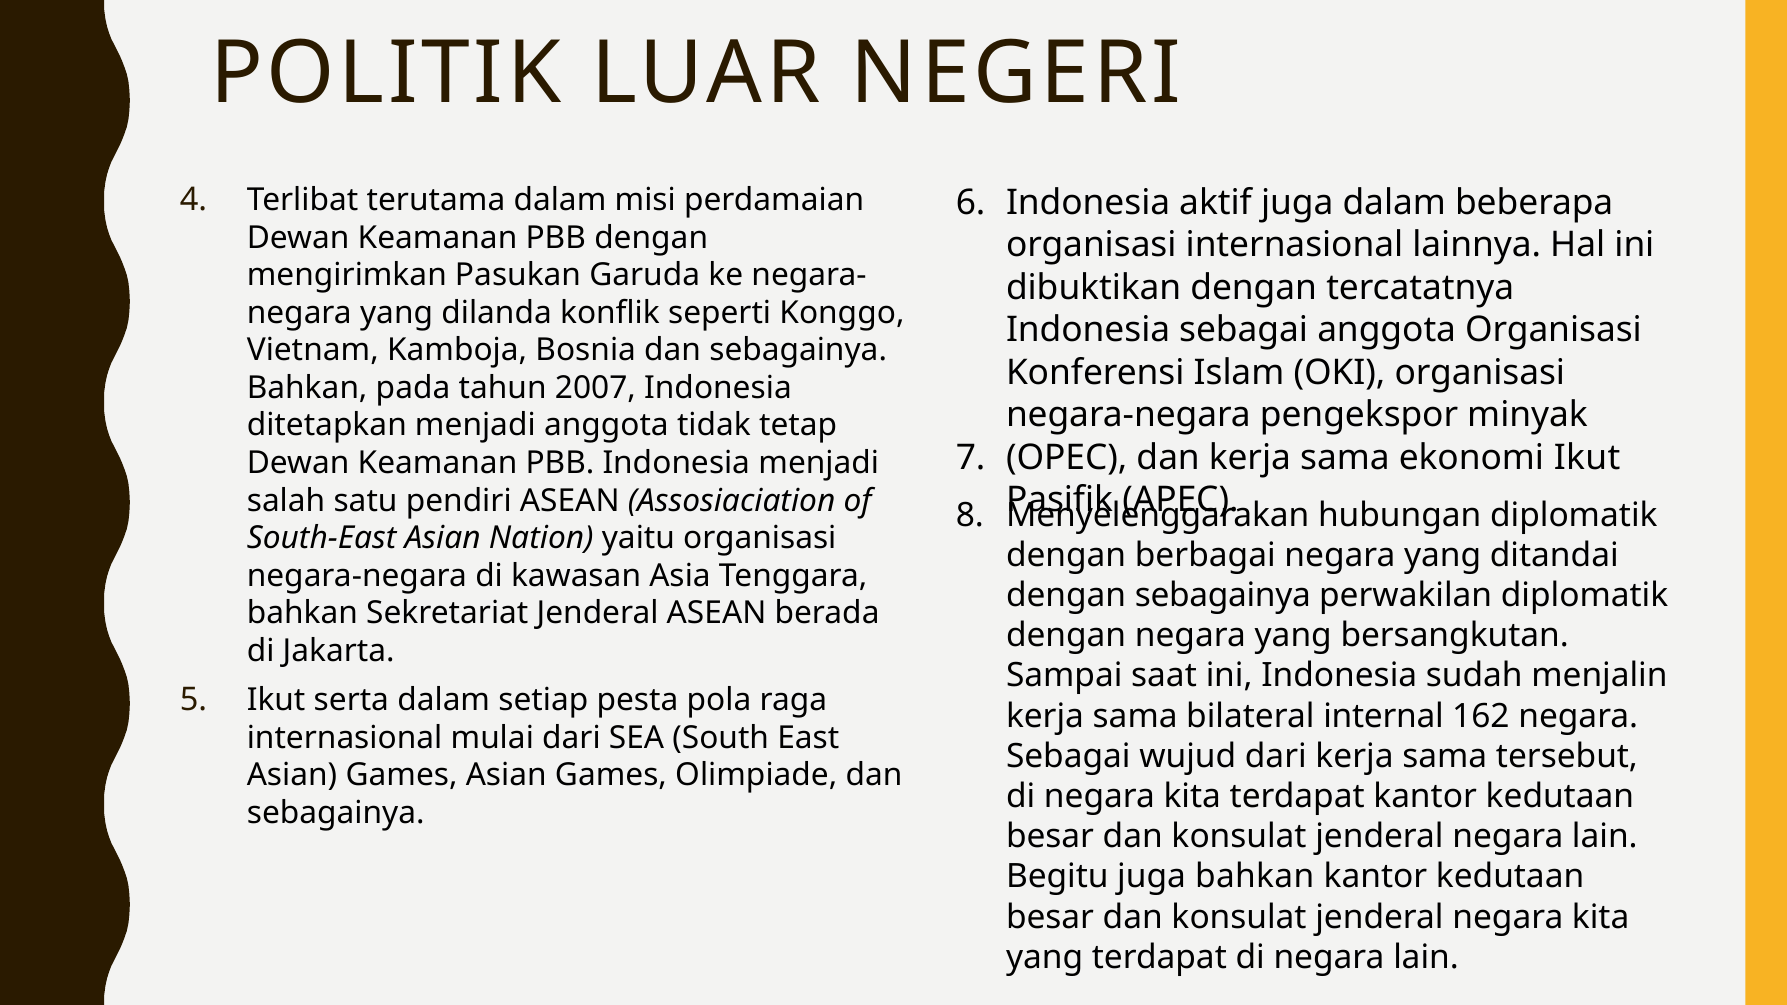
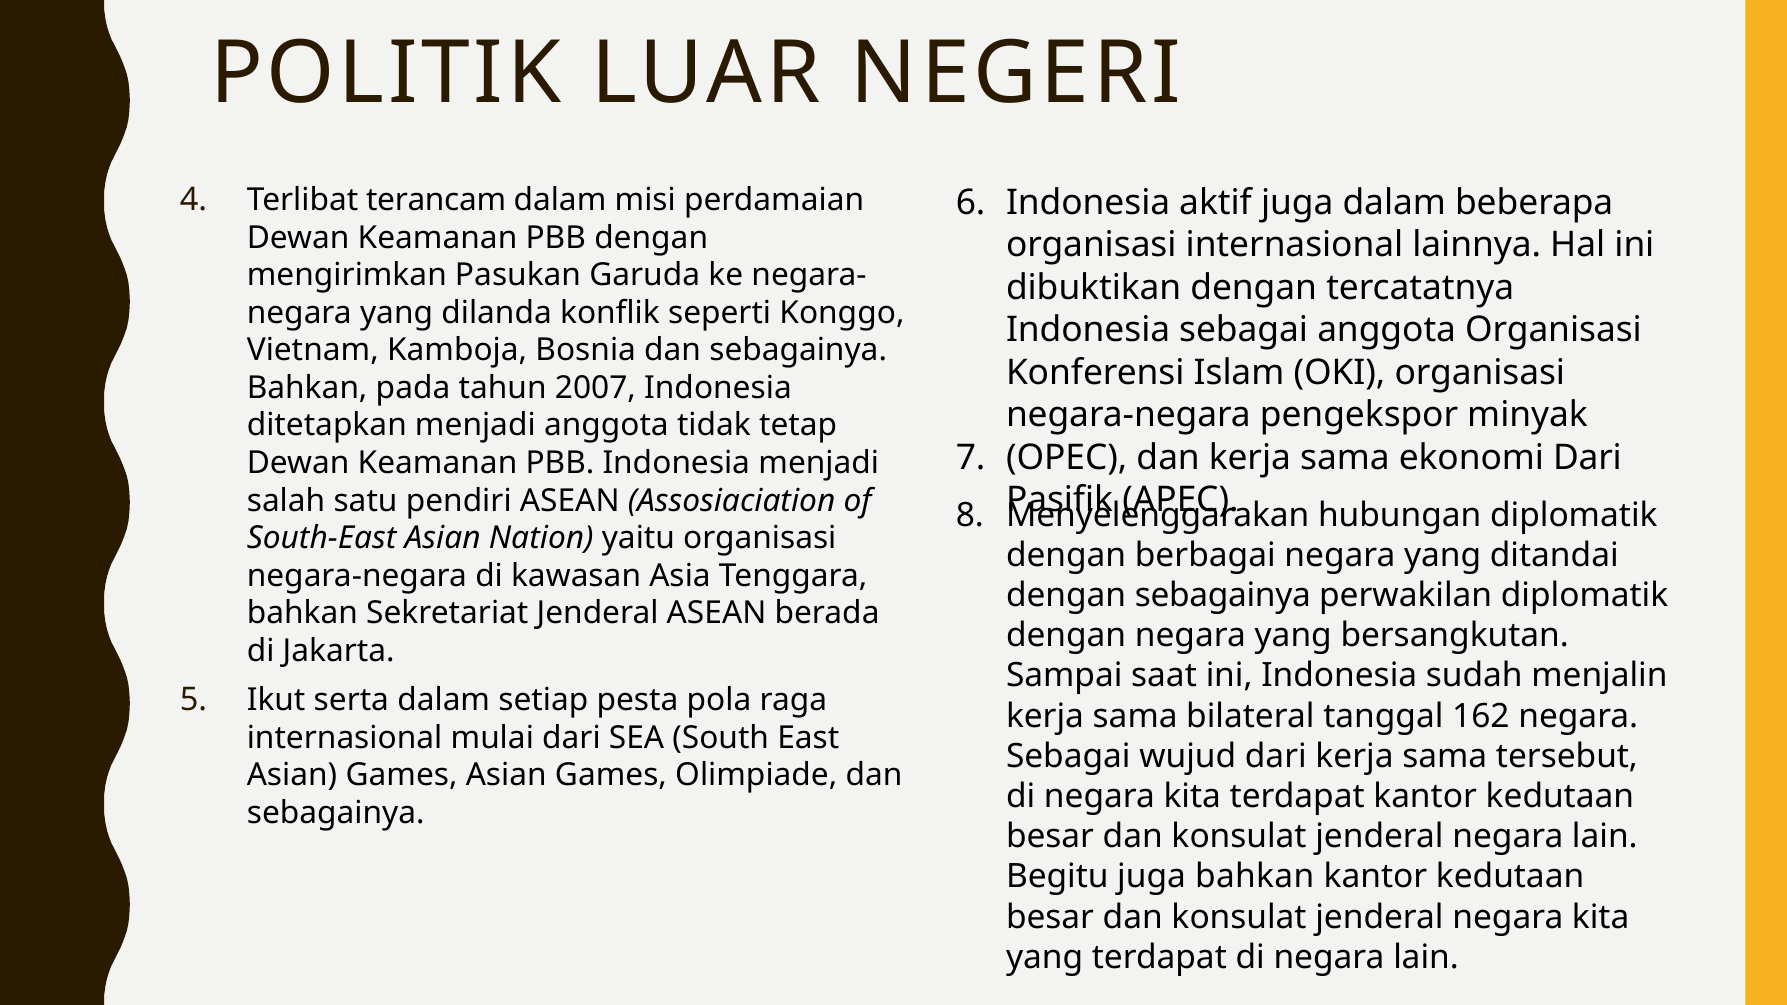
terutama: terutama -> terancam (436, 200)
ekonomi Ikut: Ikut -> Dari (1587, 457)
internal: internal -> tanggal (1383, 716)
